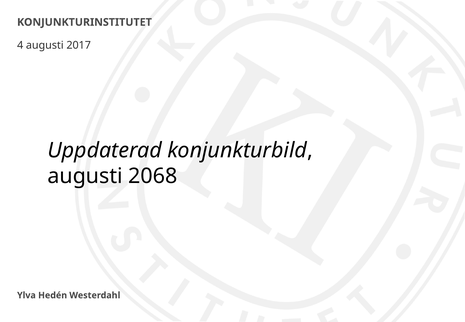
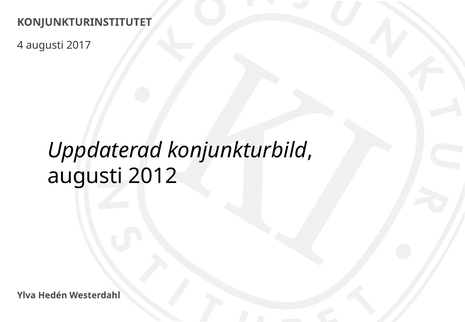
2068: 2068 -> 2012 (153, 176)
